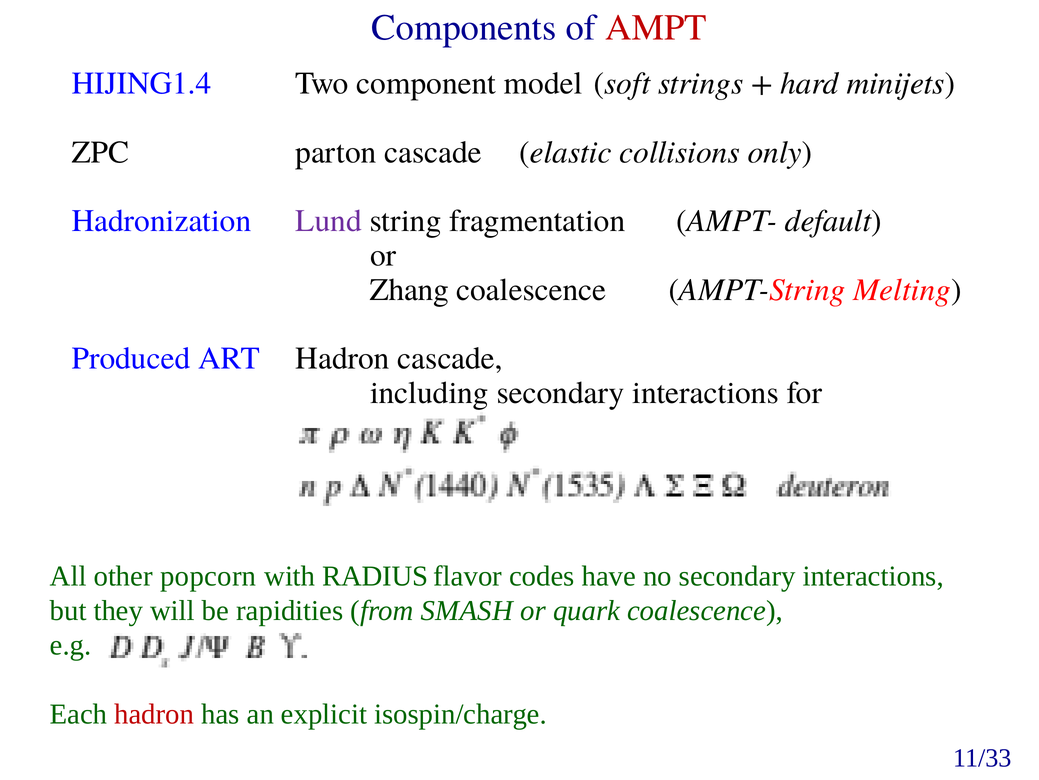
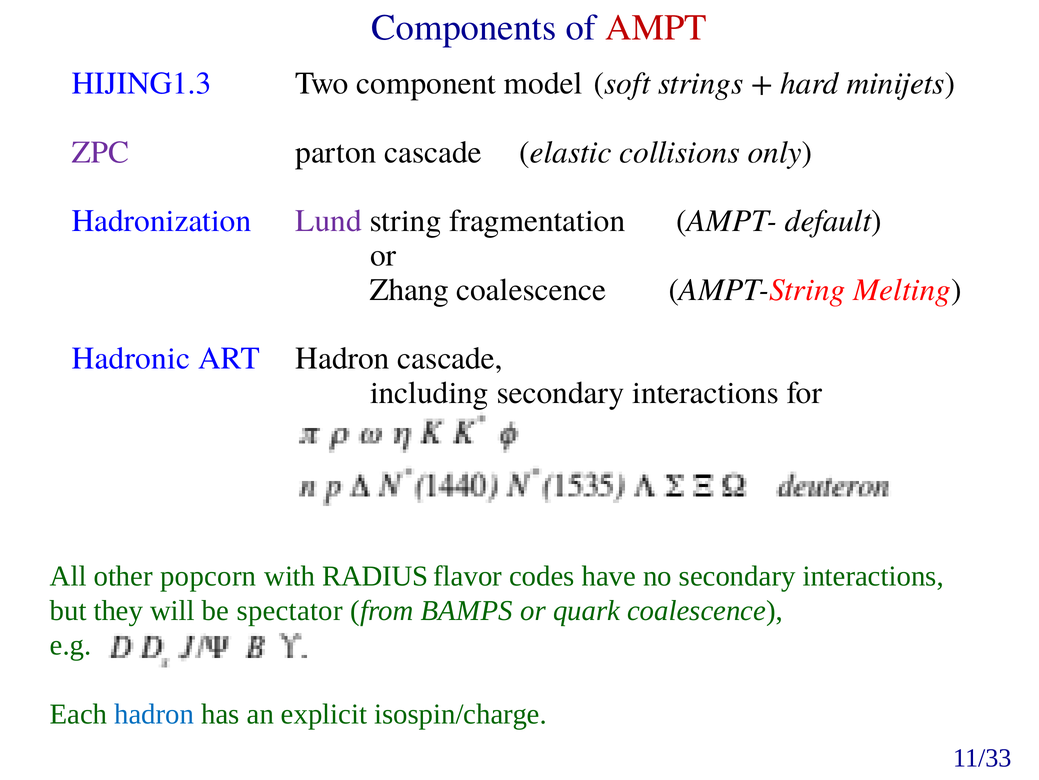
HIJING1.4: HIJING1.4 -> HIJING1.3 (142, 84)
ZPC colour: black -> purple (100, 152)
Produced: Produced -> Hadronic (131, 358)
rapidities: rapidities -> spectator (290, 610)
SMASH: SMASH -> BAMPS (467, 610)
hadron colour: red -> blue (154, 714)
